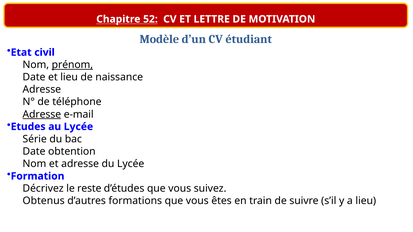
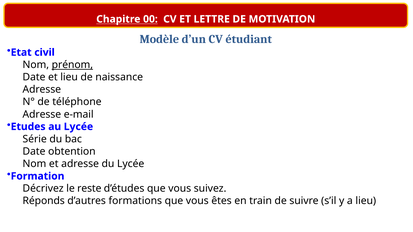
52: 52 -> 00 (150, 19)
Adresse underline: present -> none (42, 114)
Obtenus: Obtenus -> Réponds (44, 201)
